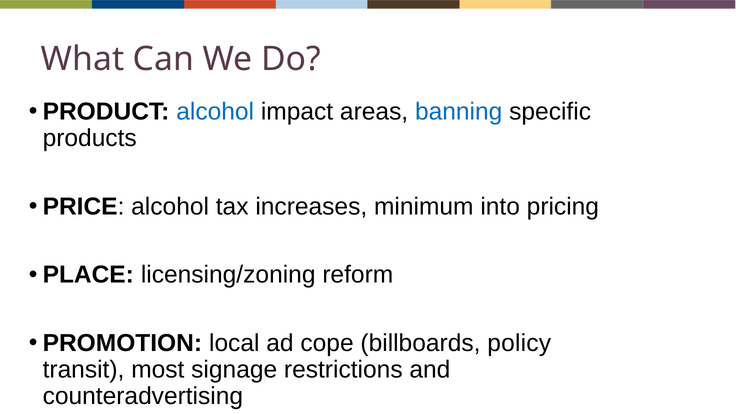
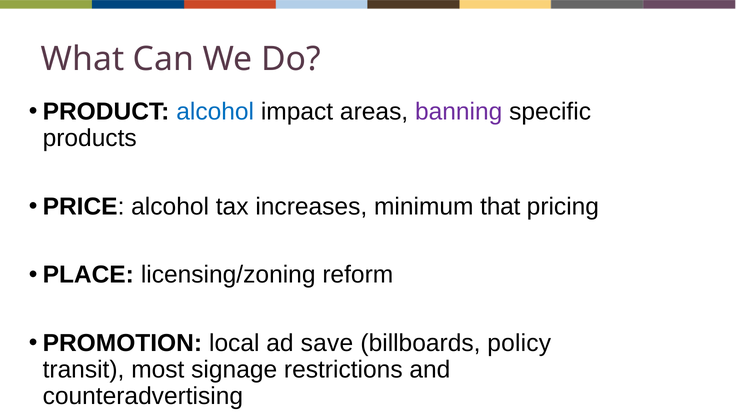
banning colour: blue -> purple (459, 112)
into: into -> that (500, 206)
cope: cope -> save (327, 343)
